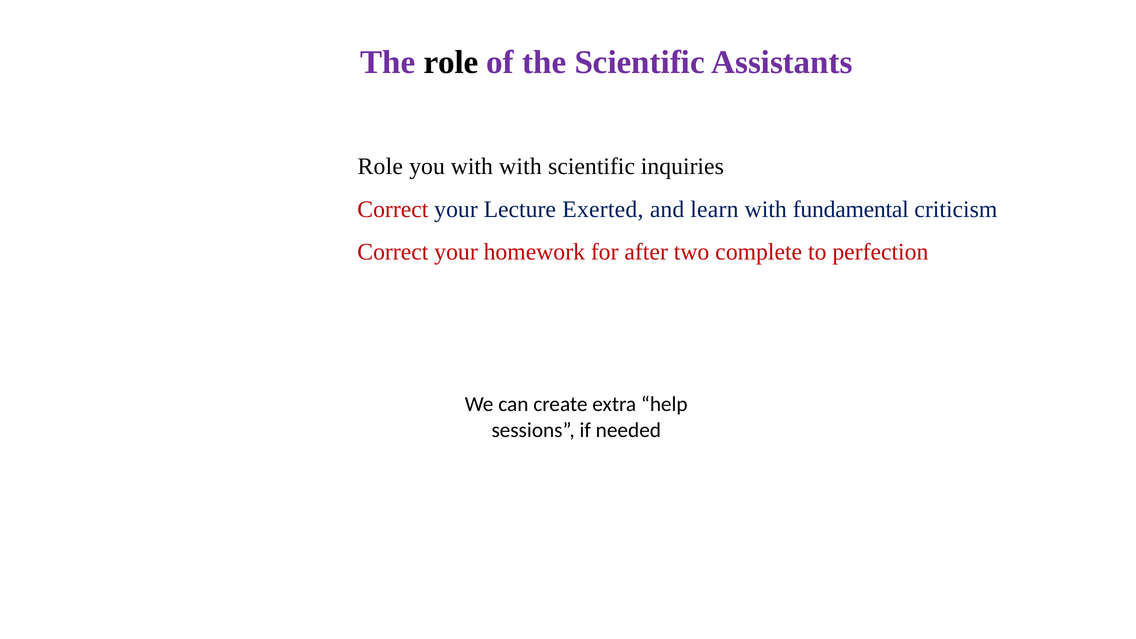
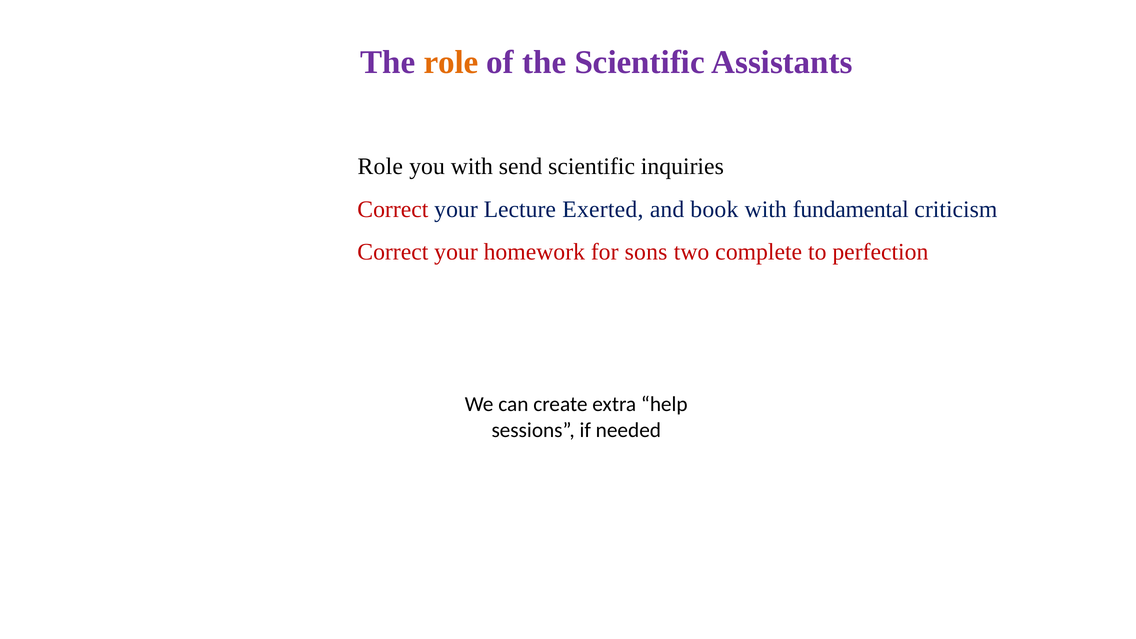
role colour: black -> orange (451, 62)
with with: with -> send (521, 167)
learn: learn -> book (714, 209)
after: after -> sons (646, 252)
